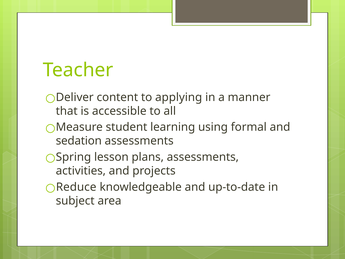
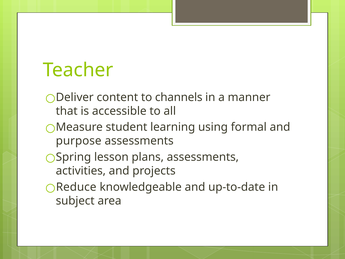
applying: applying -> channels (179, 97)
sedation: sedation -> purpose (79, 141)
